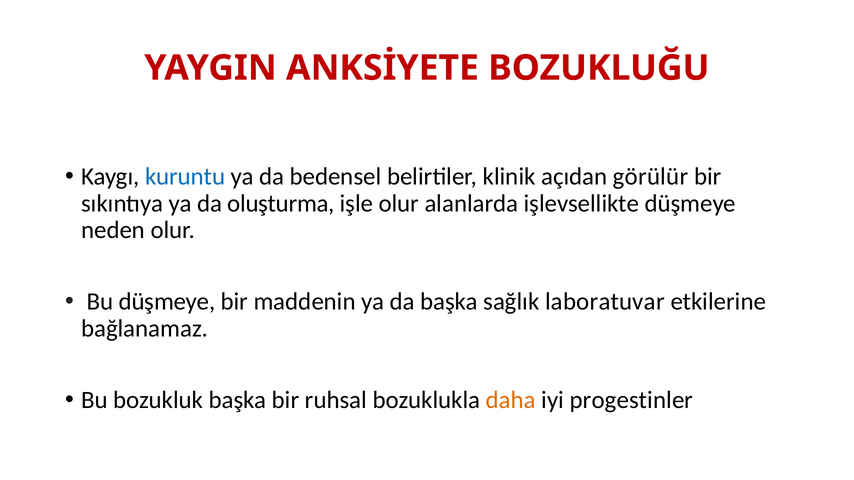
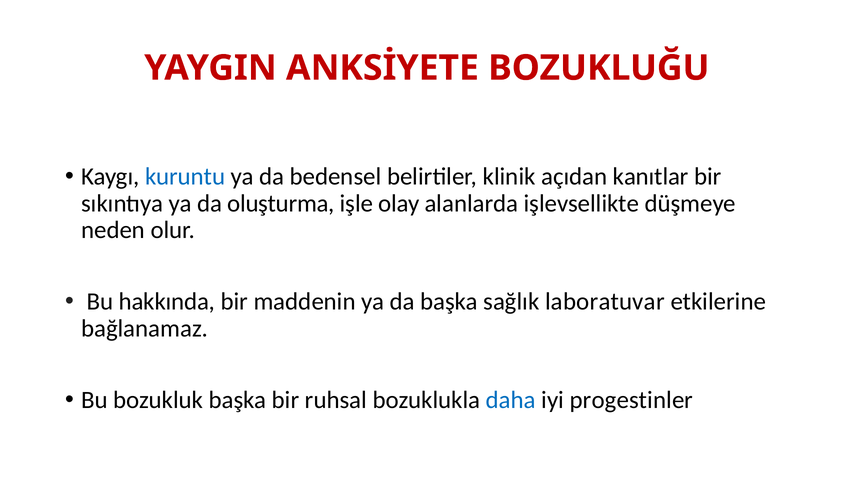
görülür: görülür -> kanıtlar (651, 177)
işle olur: olur -> olay (399, 204)
Bu düşmeye: düşmeye -> hakkında (167, 302)
daha colour: orange -> blue (511, 400)
